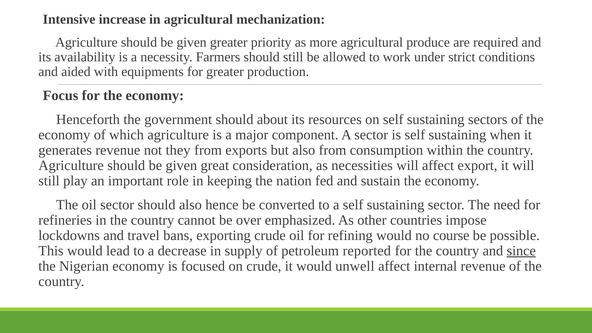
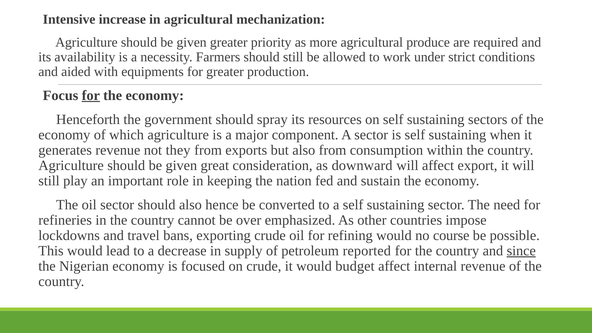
for underline: none -> present (91, 95)
about: about -> spray (272, 119)
necessities: necessities -> downward (362, 165)
unwell: unwell -> budget (355, 266)
